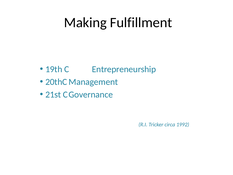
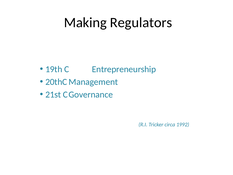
Fulfillment: Fulfillment -> Regulators (141, 23)
